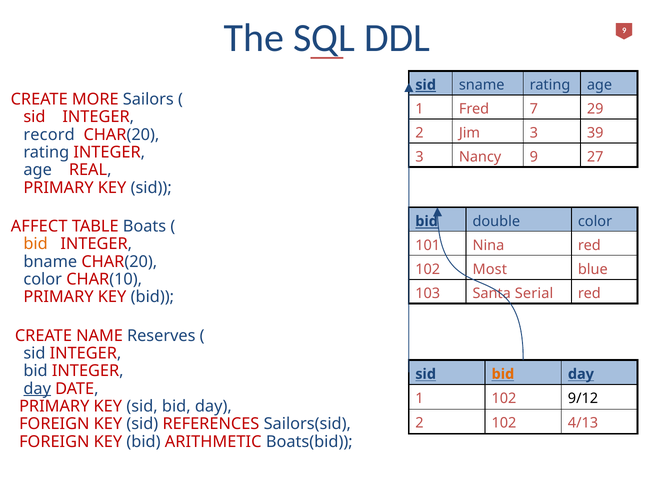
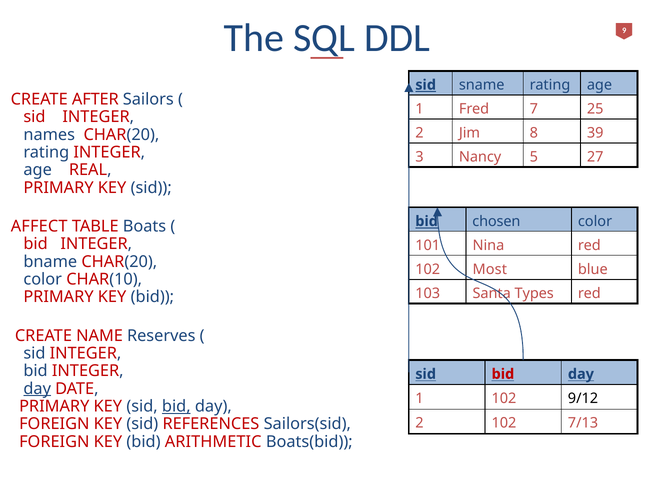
MORE: MORE -> AFTER (95, 99)
29: 29 -> 25 (595, 109)
Jim 3: 3 -> 8 (534, 133)
record: record -> names (49, 135)
Nancy 9: 9 -> 5 (534, 157)
double: double -> chosen (496, 221)
bid colour: orange -> red (36, 244)
Serial: Serial -> Types (534, 293)
bid colour: orange -> red (503, 374)
bid underline: none -> present (176, 406)
4/13: 4/13 -> 7/13 (583, 423)
